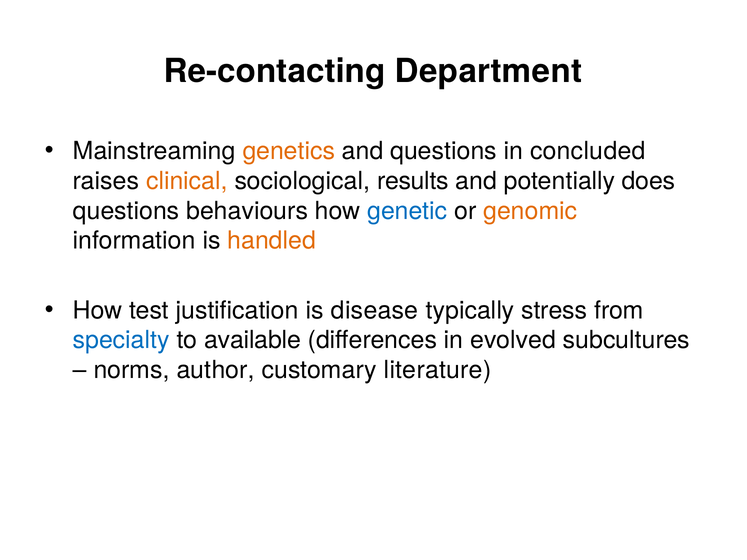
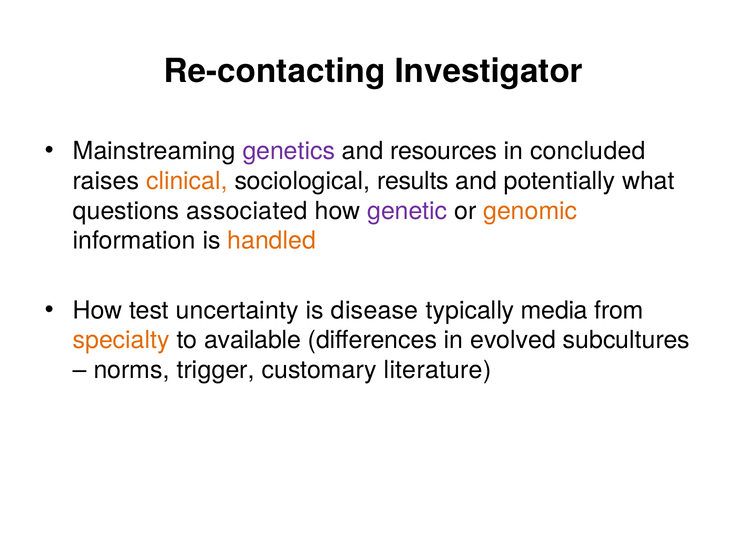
Department: Department -> Investigator (489, 71)
genetics colour: orange -> purple (289, 151)
and questions: questions -> resources (444, 151)
does: does -> what (648, 181)
behaviours: behaviours -> associated (247, 211)
genetic colour: blue -> purple (407, 211)
justification: justification -> uncertainty (237, 310)
stress: stress -> media (554, 310)
specialty colour: blue -> orange (121, 340)
author: author -> trigger (216, 370)
